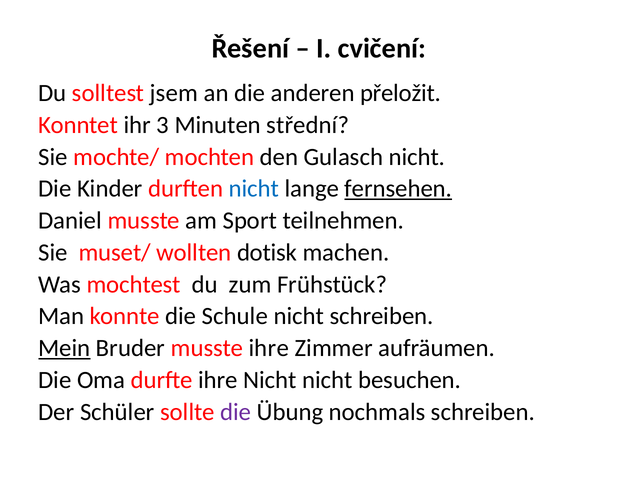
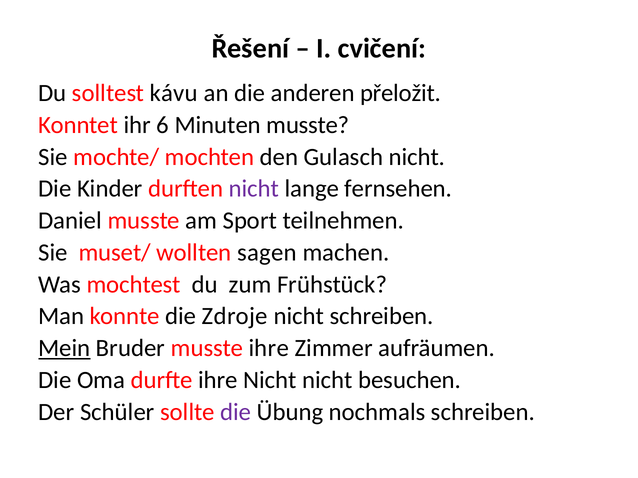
jsem: jsem -> kávu (174, 93)
3: 3 -> 6 (163, 125)
Minuten střední: střední -> musste (308, 125)
nicht colour: blue -> purple (254, 189)
fernsehen underline: present -> none (398, 189)
dotisk: dotisk -> sagen (267, 253)
Schule: Schule -> Zdroje (235, 317)
